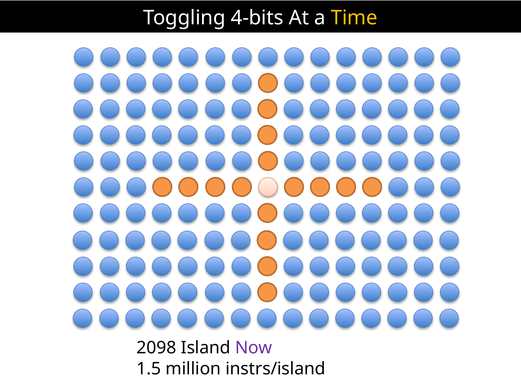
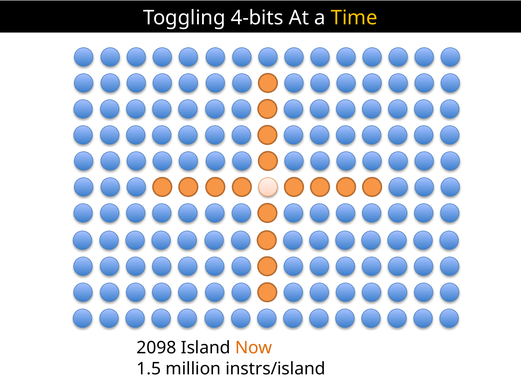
Now colour: purple -> orange (254, 349)
